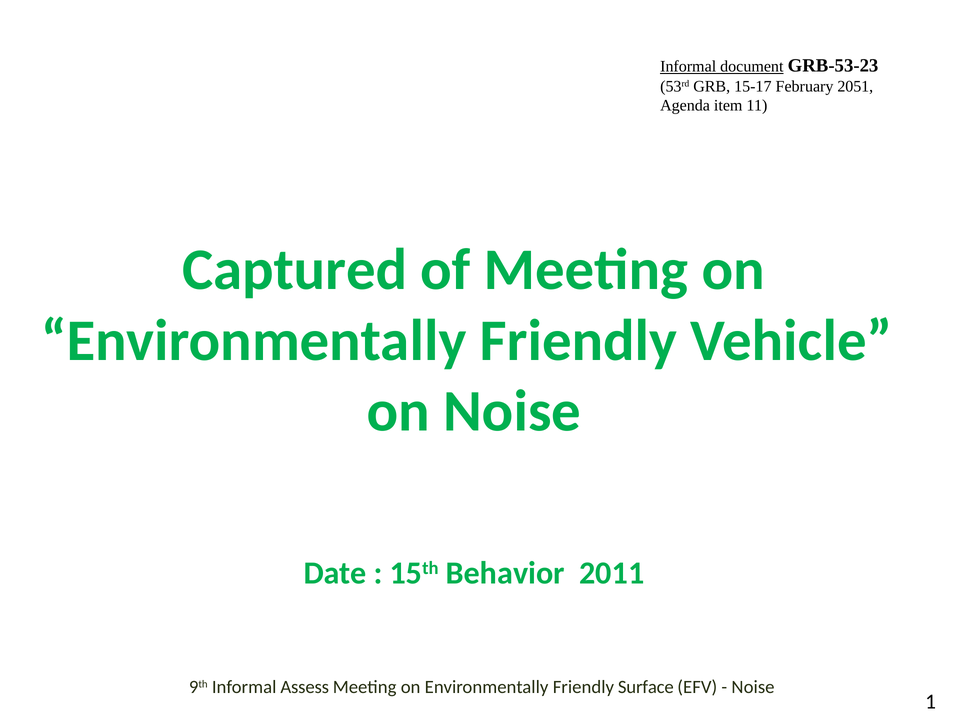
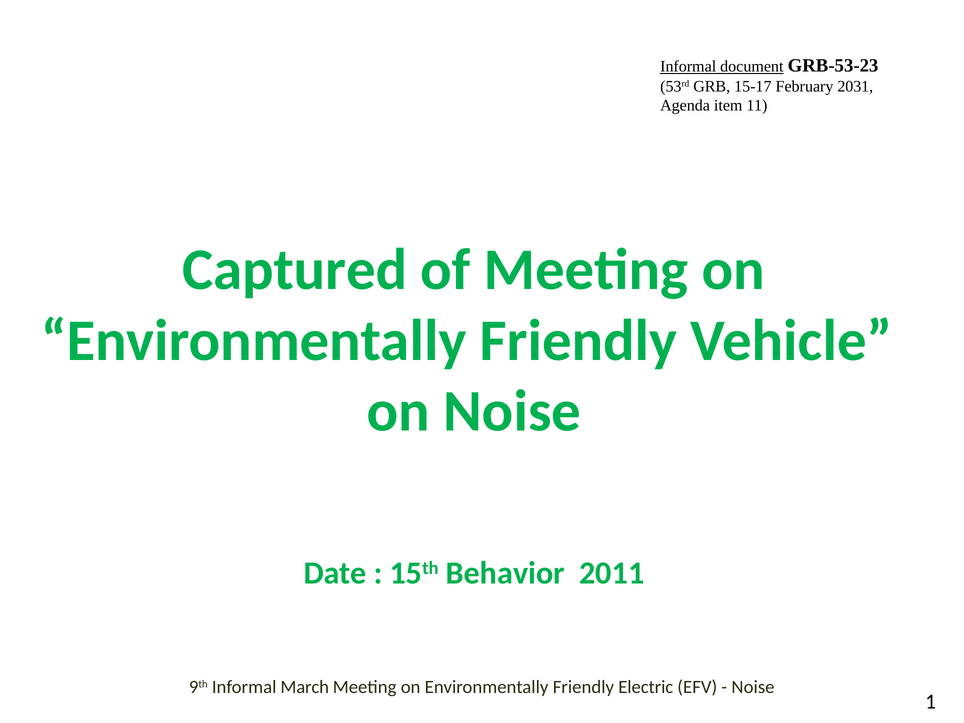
2051: 2051 -> 2031 (855, 86)
Assess: Assess -> March (305, 687)
Surface: Surface -> Electric (646, 687)
